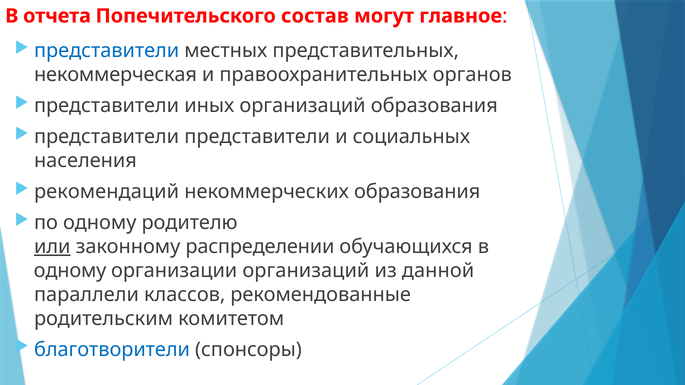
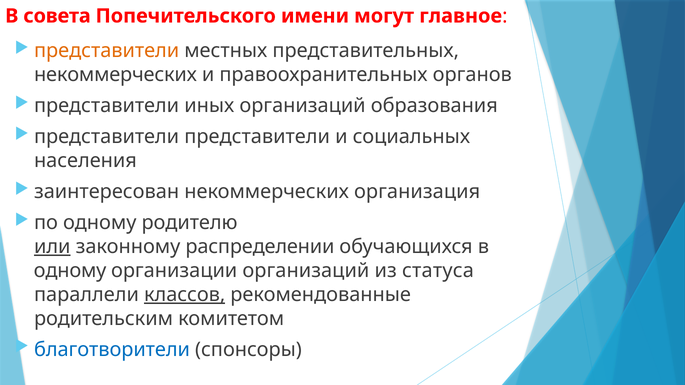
отчета: отчета -> совета (57, 16)
состав: состав -> имени (315, 16)
представители colour: blue -> orange (107, 51)
некоммерческая: некоммерческая -> некоммерческих (115, 75)
рекомендаций: рекомендаций -> заинтересован (107, 192)
некоммерческих образования: образования -> организация (417, 192)
данной: данной -> статуса (438, 271)
классов underline: none -> present (185, 295)
